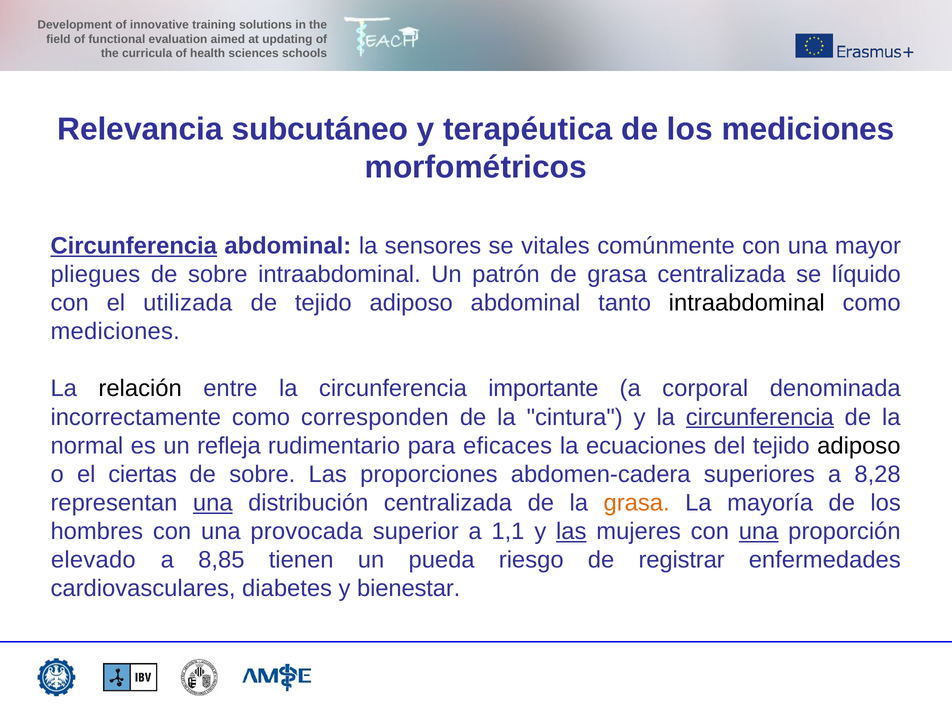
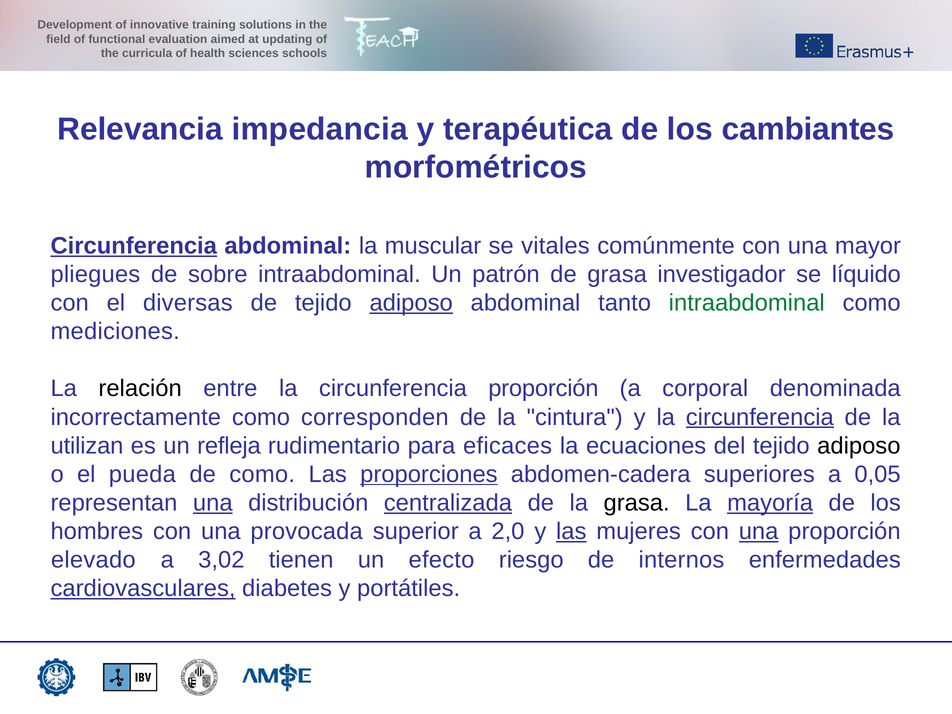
subcutáneo: subcutáneo -> impedancia (320, 129)
los mediciones: mediciones -> cambiantes (808, 129)
sensores: sensores -> muscular (433, 246)
grasa centralizada: centralizada -> investigador (722, 274)
utilizada: utilizada -> diversas (188, 303)
adiposo underline: none -> present (411, 303)
intraabdominal colour: black -> green (747, 303)
circunferencia importante: importante -> proporción (543, 389)
normal: normal -> utilizan (87, 446)
ciertas: ciertas -> pueda (142, 474)
sobre: sobre -> como (262, 474)
proporciones underline: none -> present (429, 474)
8,28: 8,28 -> 0,05 (878, 474)
centralizada underline: none -> present (448, 503)
grasa colour: orange -> black (637, 503)
mayoría underline: none -> present (770, 503)
1,1: 1,1 -> 2,0 (508, 531)
8,85: 8,85 -> 3,02 (221, 560)
pueda: pueda -> efecto (441, 560)
registrar: registrar -> internos (681, 560)
cardiovasculares underline: none -> present (143, 589)
bienestar: bienestar -> portátiles (409, 589)
